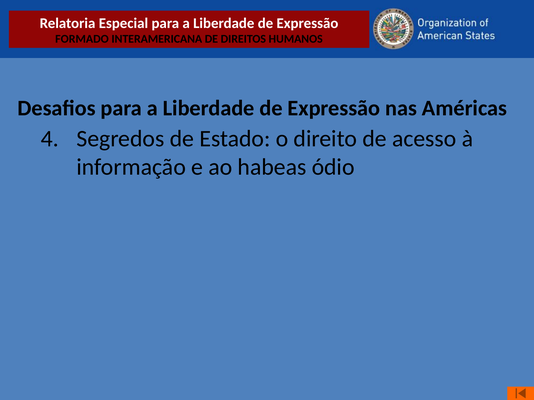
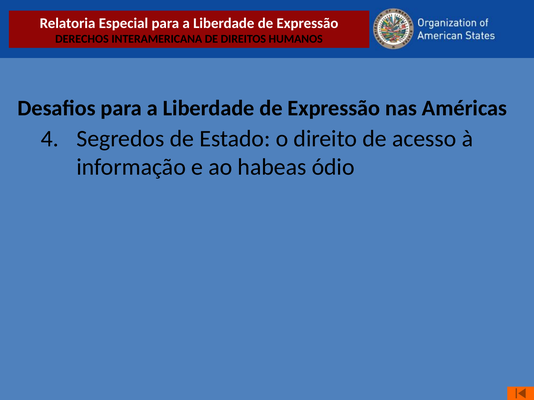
FORMADO: FORMADO -> DERECHOS (82, 39)
